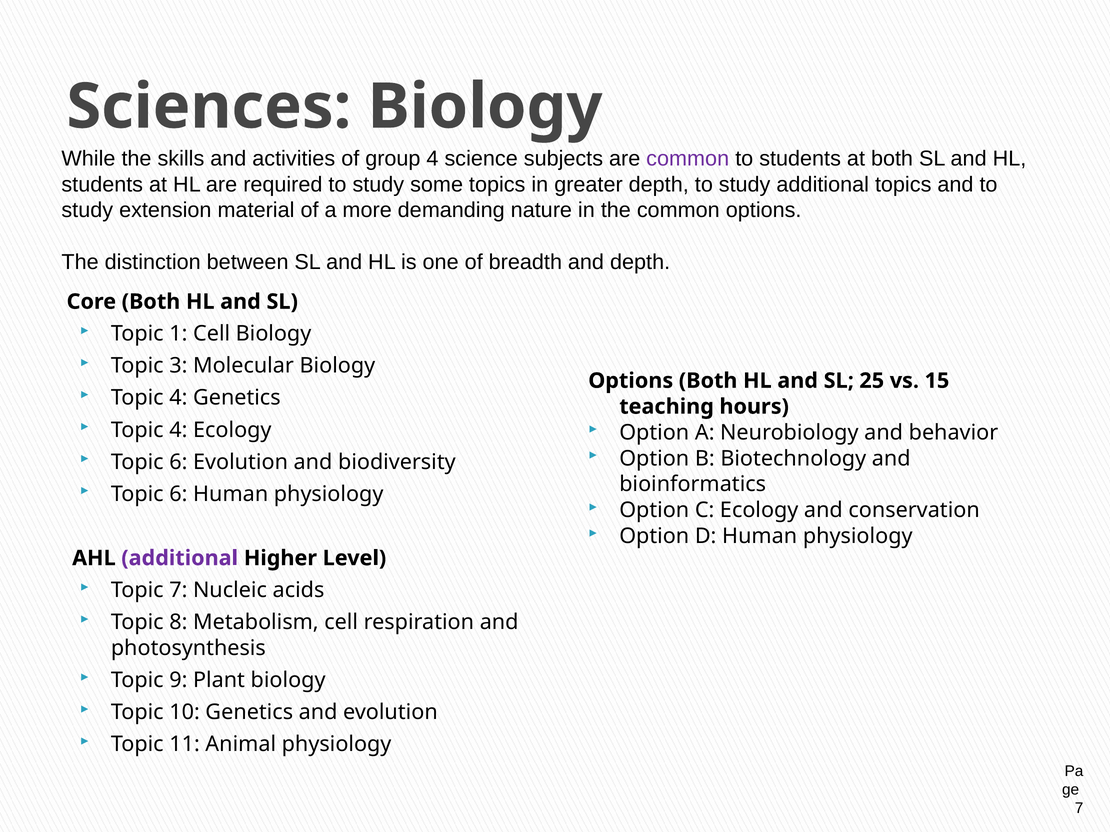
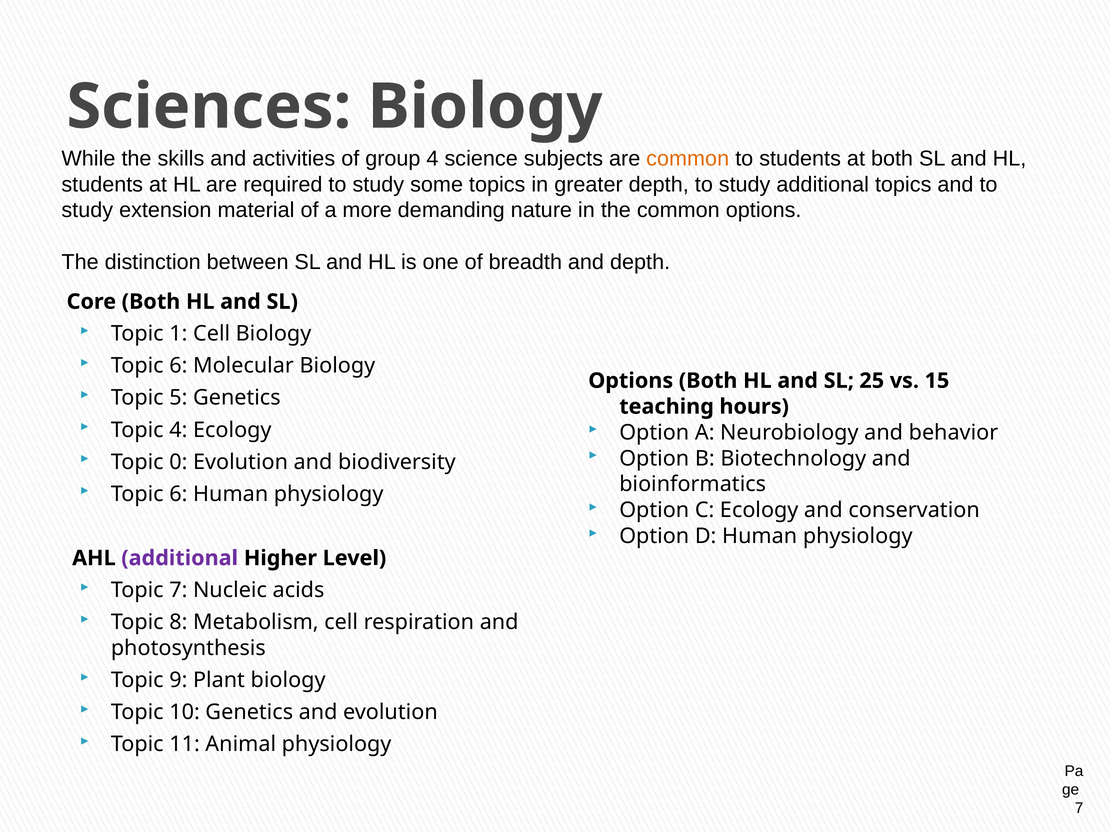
common colour: purple -> orange (688, 159)
3: 3 -> 6 (178, 366)
4: 4 -> 5 (178, 398)
6: 6 -> 0 (178, 462)
